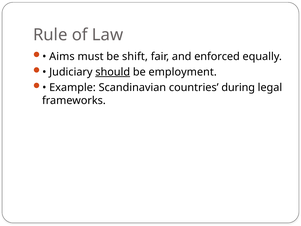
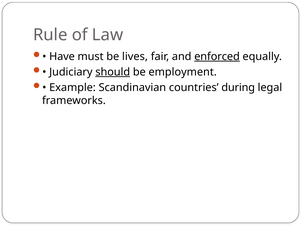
Aims: Aims -> Have (62, 56)
shift: shift -> lives (135, 56)
enforced underline: none -> present (217, 56)
